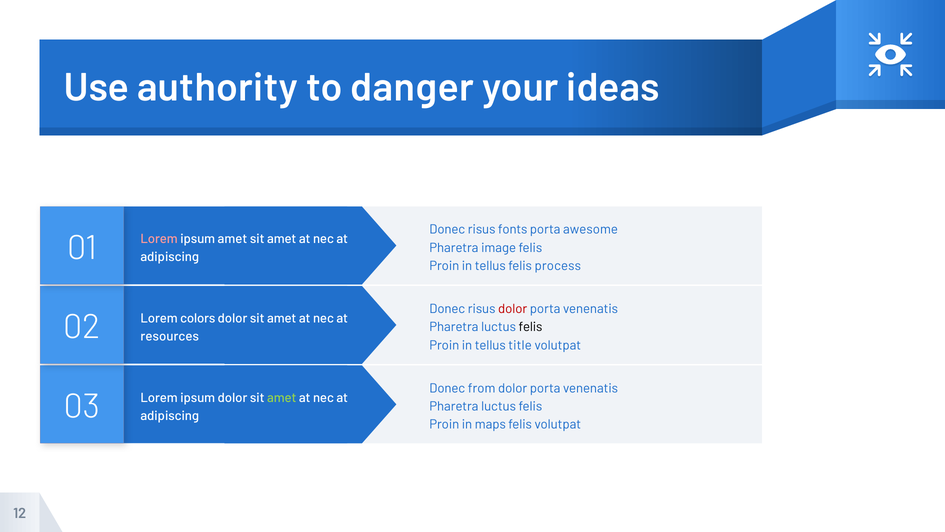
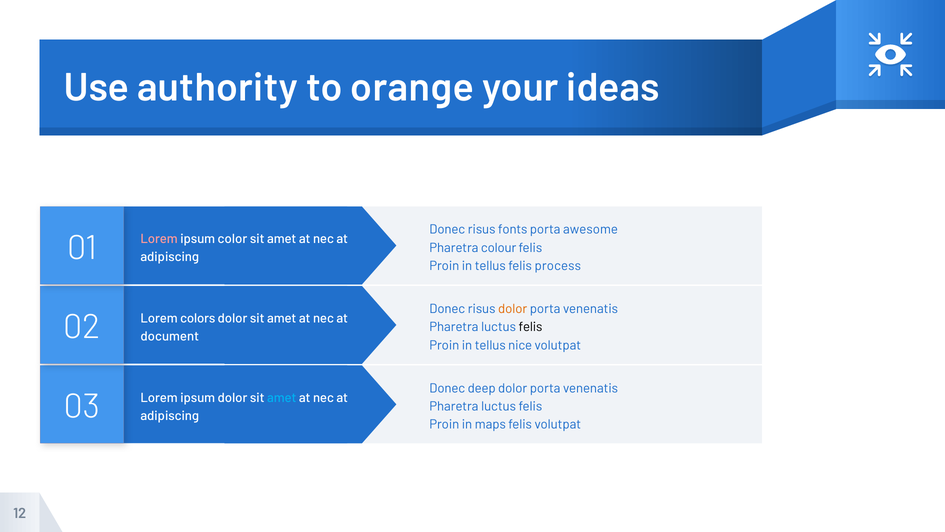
danger: danger -> orange (412, 88)
ipsum amet: amet -> color (232, 239)
image: image -> colour (499, 247)
dolor colour: red -> orange (513, 309)
resources: resources -> document (170, 336)
title: title -> nice (520, 345)
from: from -> deep (482, 388)
amet colour: light green -> light blue (282, 398)
